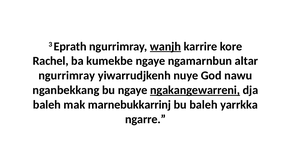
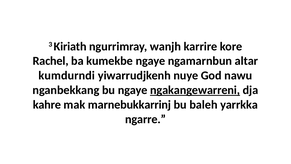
Eprath: Eprath -> Kiriath (70, 46)
wanjh underline: present -> none (165, 46)
ngurrimray: ngurrimray -> kumdurndi (67, 75)
baleh: baleh -> kahre (47, 105)
